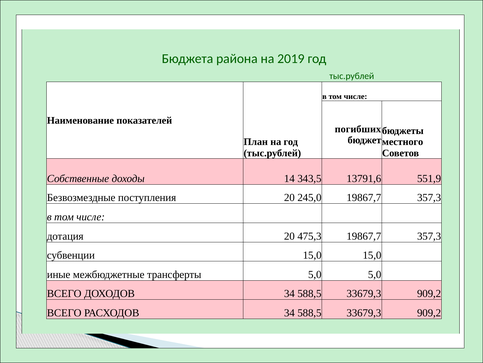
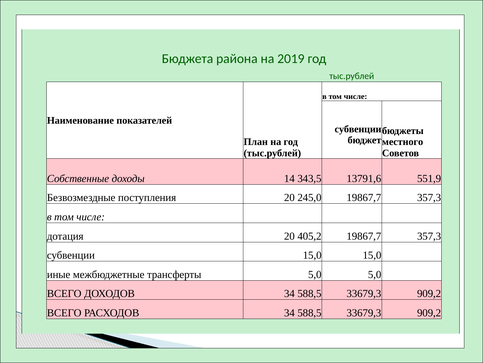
погибших: погибших -> субвенции (358, 129)
475,3: 475,3 -> 405,2 (309, 236)
